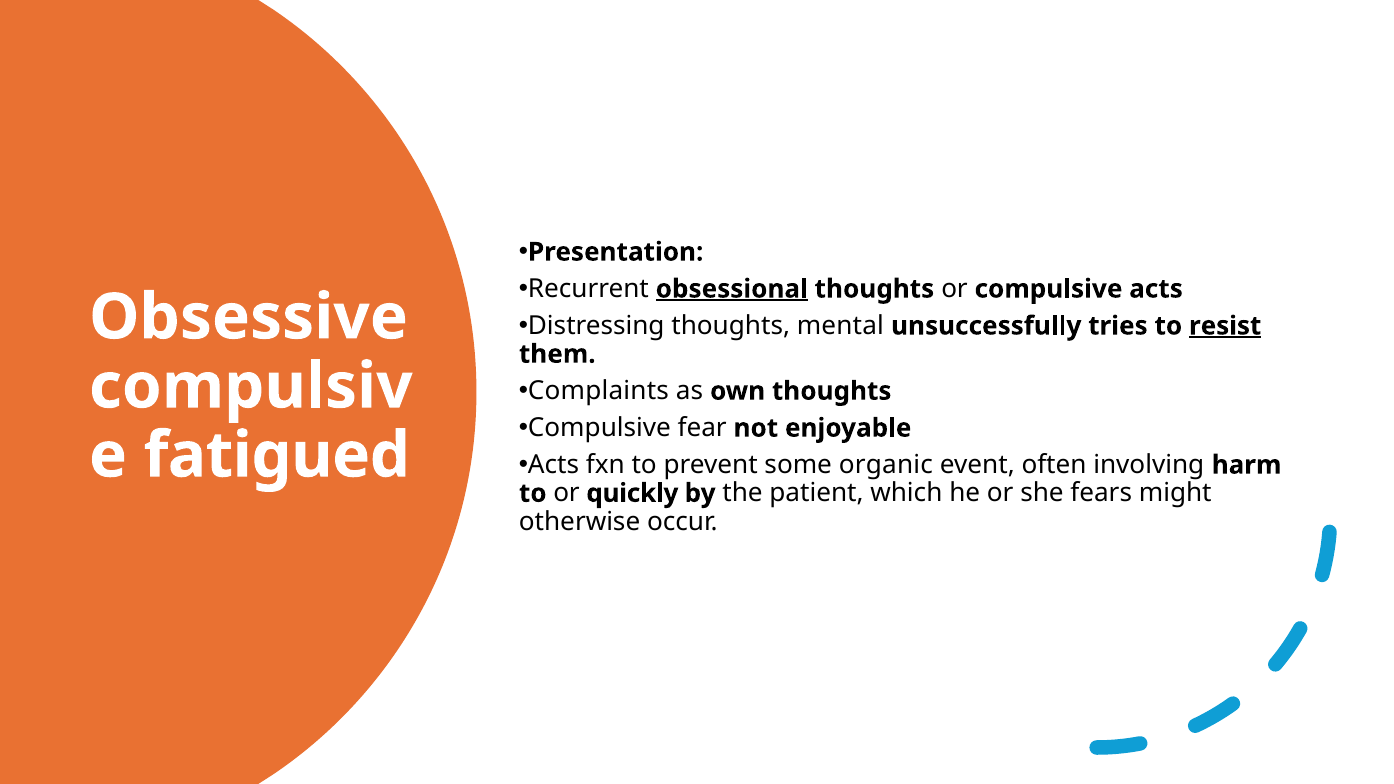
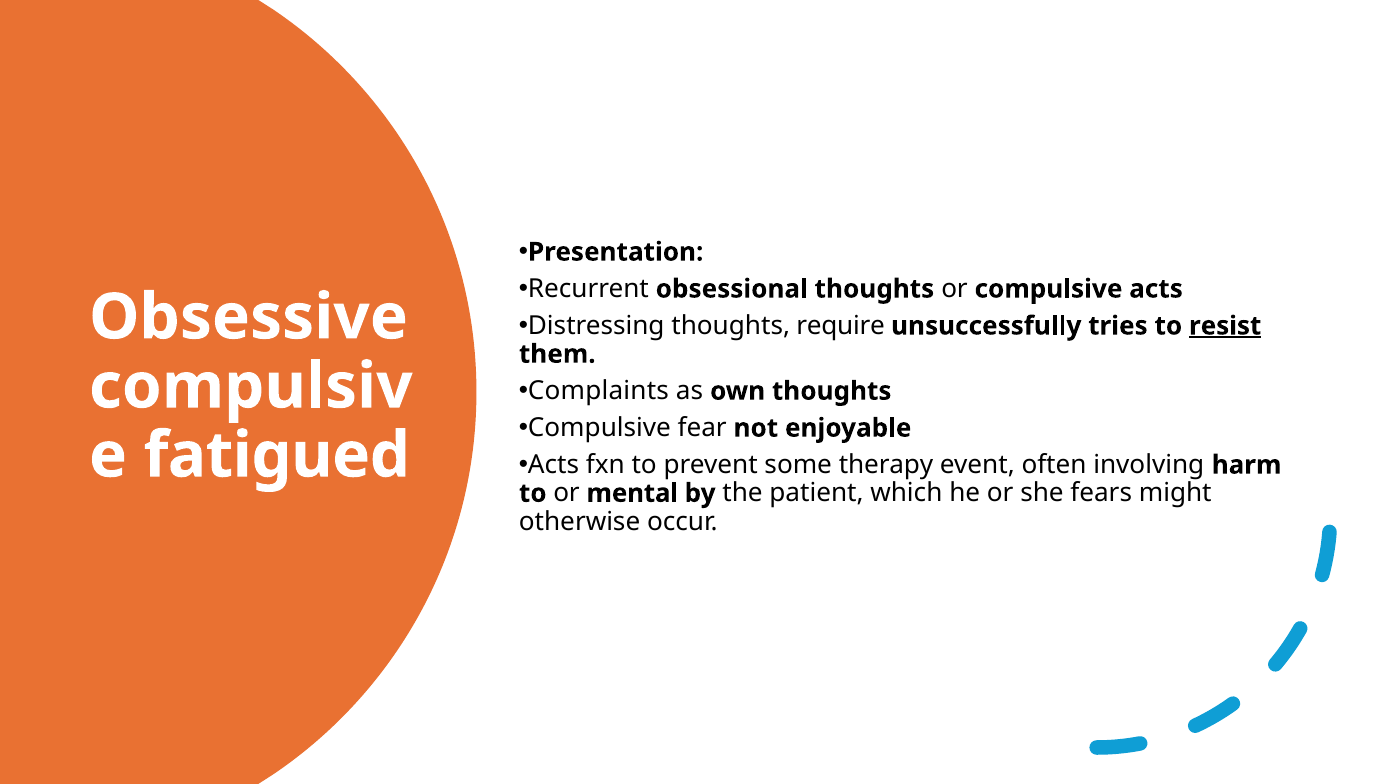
obsessional underline: present -> none (732, 289)
mental: mental -> require (841, 326)
organic: organic -> therapy (886, 465)
quickly: quickly -> mental (632, 493)
